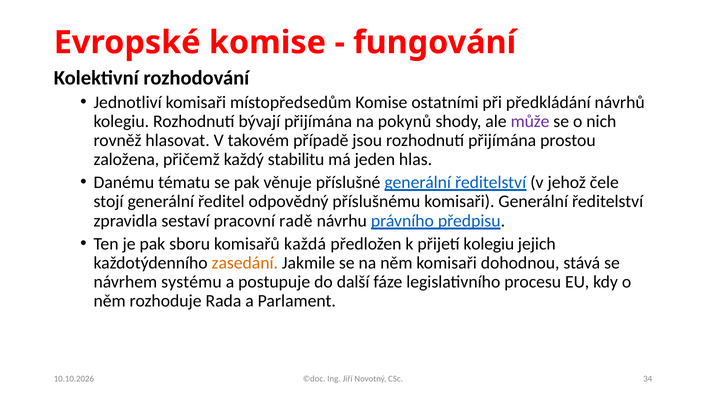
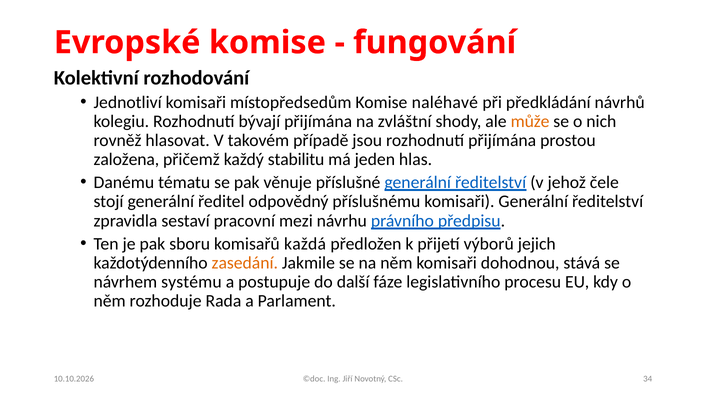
ostatními: ostatními -> naléhavé (445, 102)
pokynů: pokynů -> zvláštní (405, 121)
může colour: purple -> orange (530, 121)
radě: radě -> mezi (296, 221)
přijetí kolegiu: kolegiu -> výborů (489, 244)
